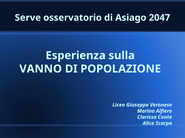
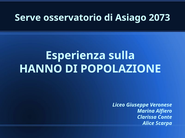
2047: 2047 -> 2073 (159, 18)
VANNO: VANNO -> HANNO (41, 69)
